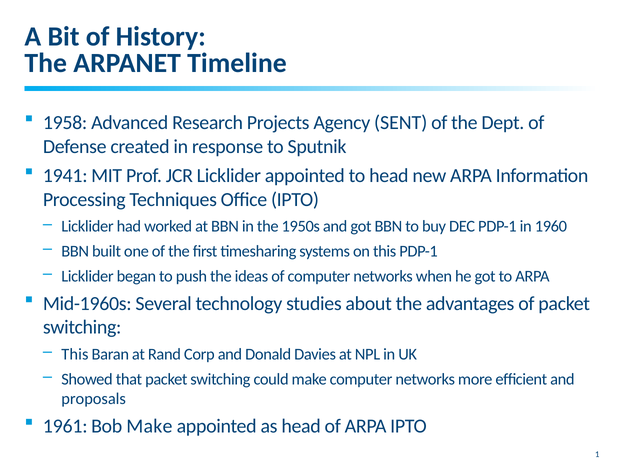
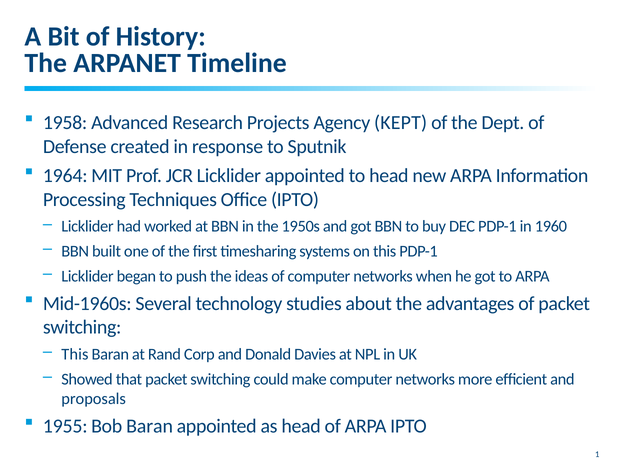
SENT: SENT -> KEPT (401, 123)
1941: 1941 -> 1964 (65, 176)
1961: 1961 -> 1955 (65, 426)
Bob Make: Make -> Baran (150, 426)
